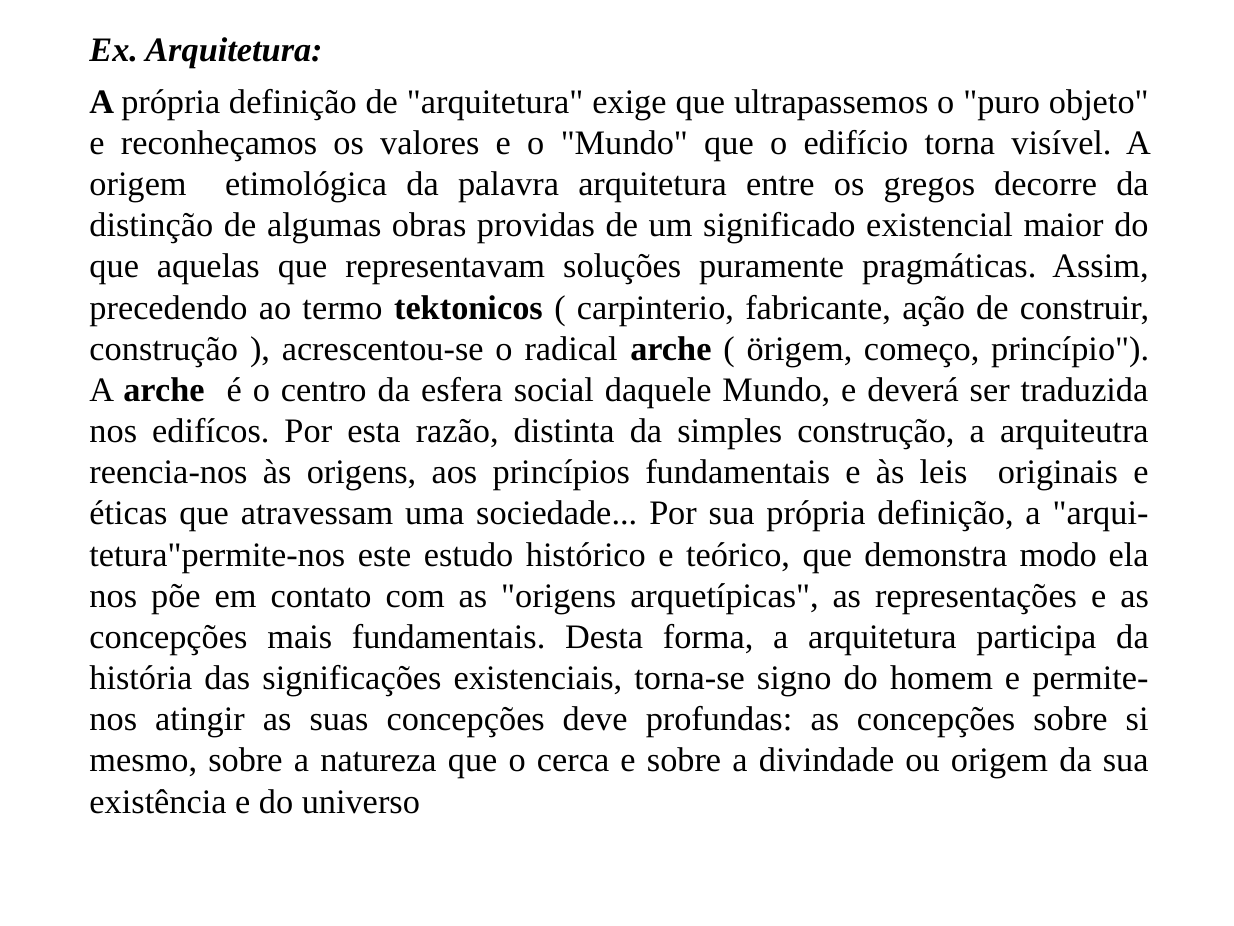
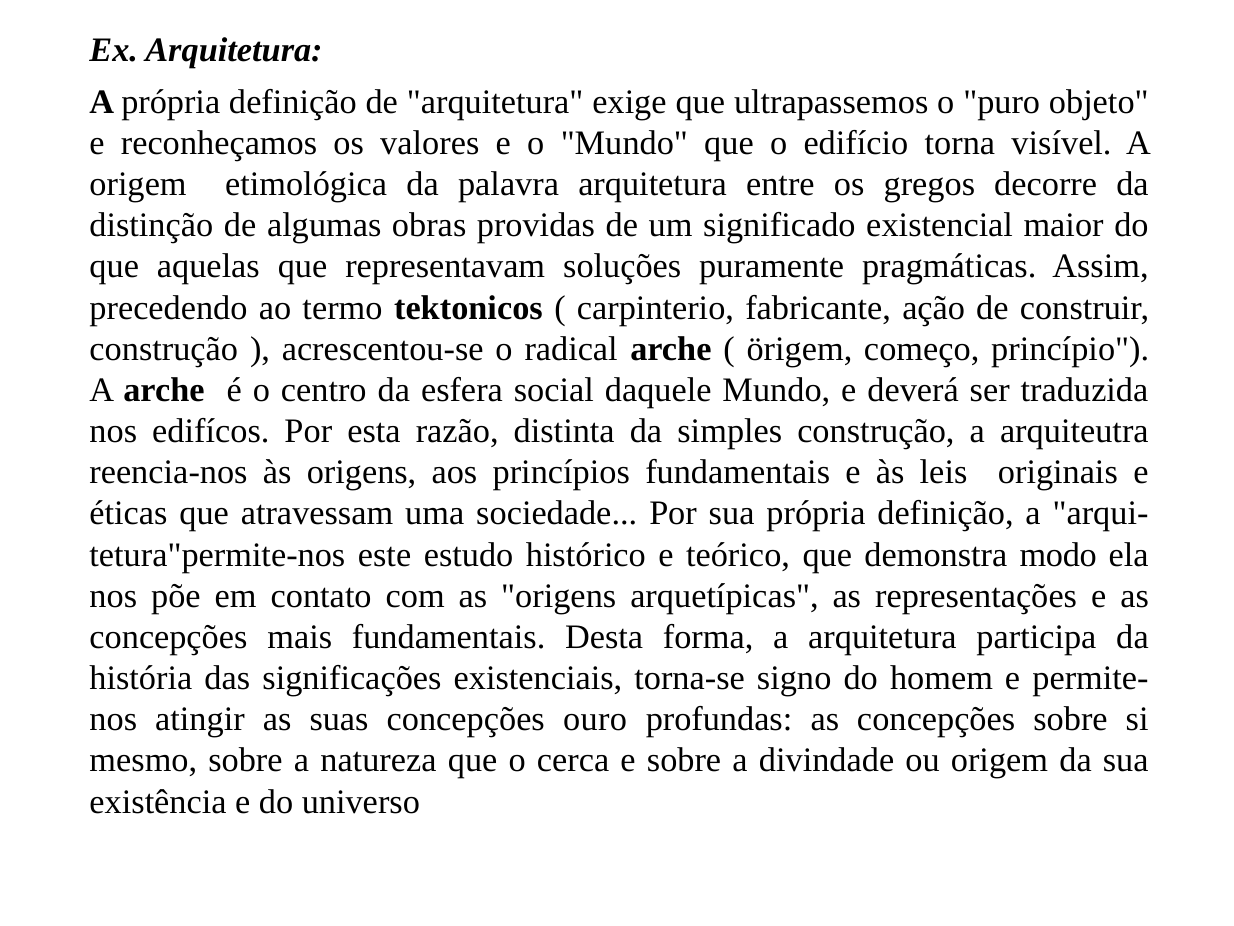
deve: deve -> ouro (595, 719)
